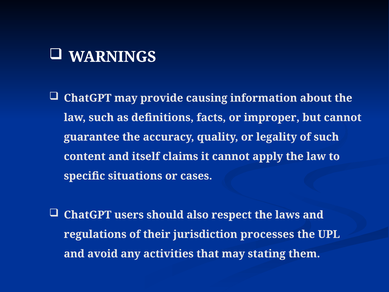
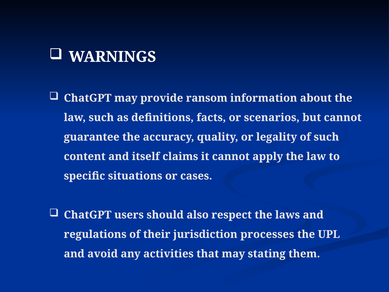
causing: causing -> ransom (207, 98)
improper: improper -> scenarios (272, 117)
